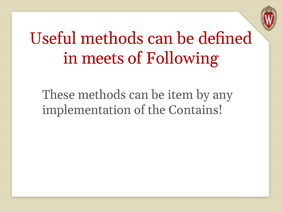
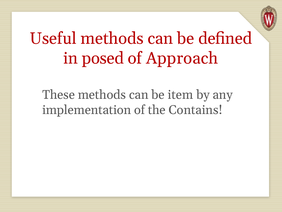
meets: meets -> posed (103, 58)
Following: Following -> Approach (182, 58)
